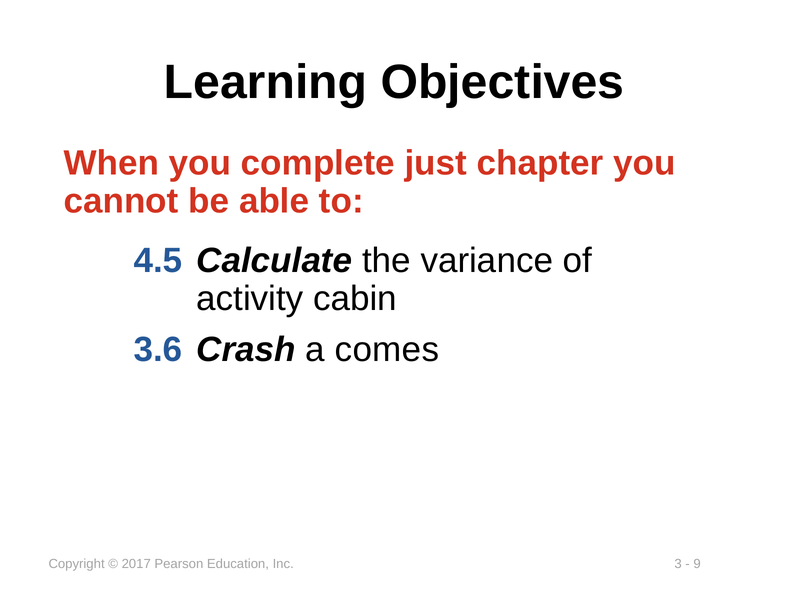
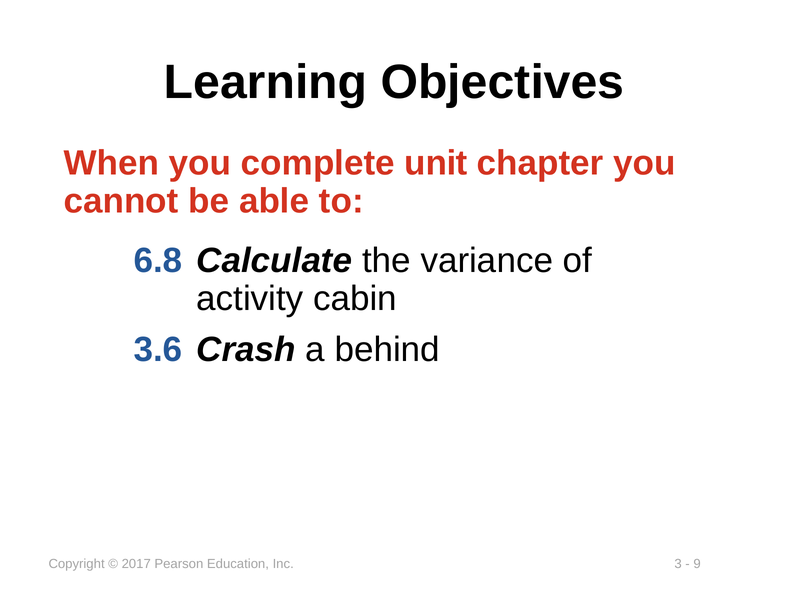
just: just -> unit (436, 163)
4.5: 4.5 -> 6.8 (158, 261)
comes: comes -> behind (387, 350)
